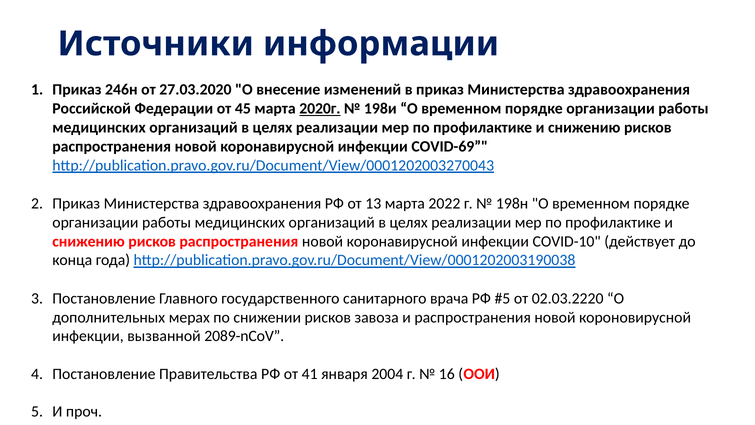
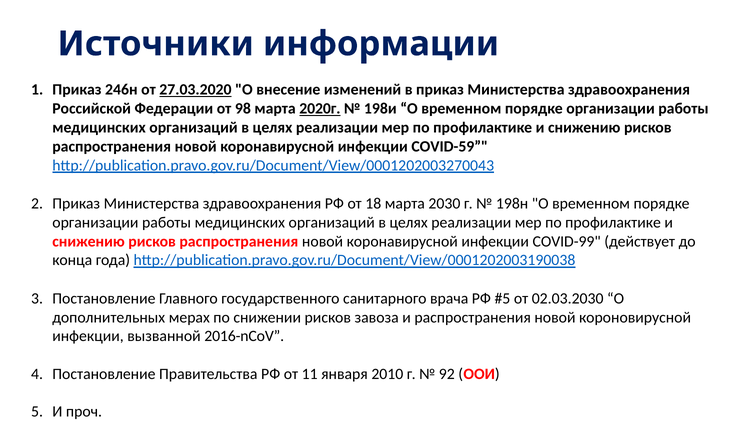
27.03.2020 underline: none -> present (195, 90)
45: 45 -> 98 (243, 109)
COVID-69: COVID-69 -> COVID-59 (450, 146)
13: 13 -> 18 (373, 203)
2022: 2022 -> 2030 (444, 203)
COVID-10: COVID-10 -> COVID-99 (567, 241)
02.03.2220: 02.03.2220 -> 02.03.2030 (568, 298)
2089-nCoV: 2089-nCoV -> 2016-nCoV (244, 336)
41: 41 -> 11 (310, 374)
2004: 2004 -> 2010 (387, 374)
16: 16 -> 92 (447, 374)
